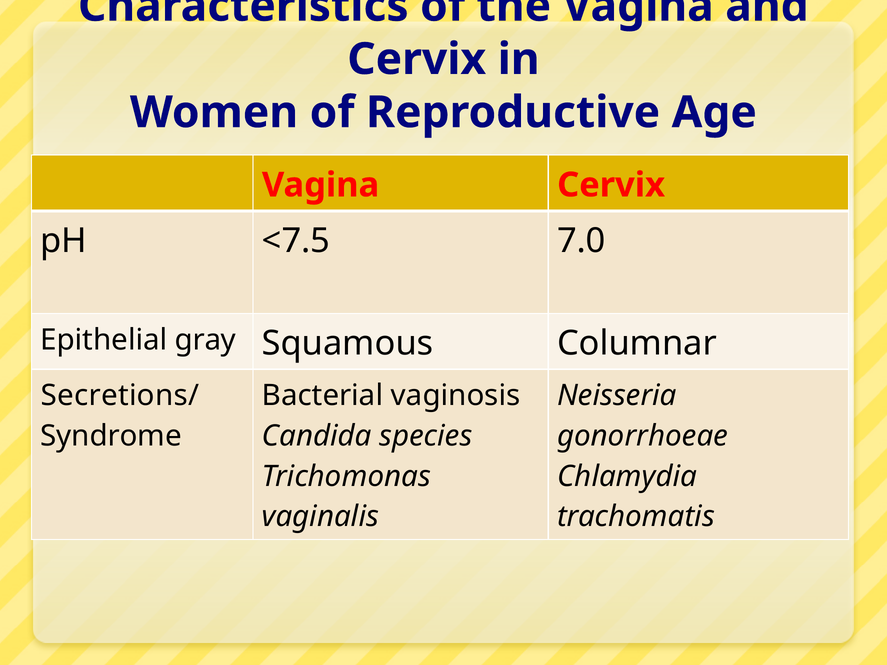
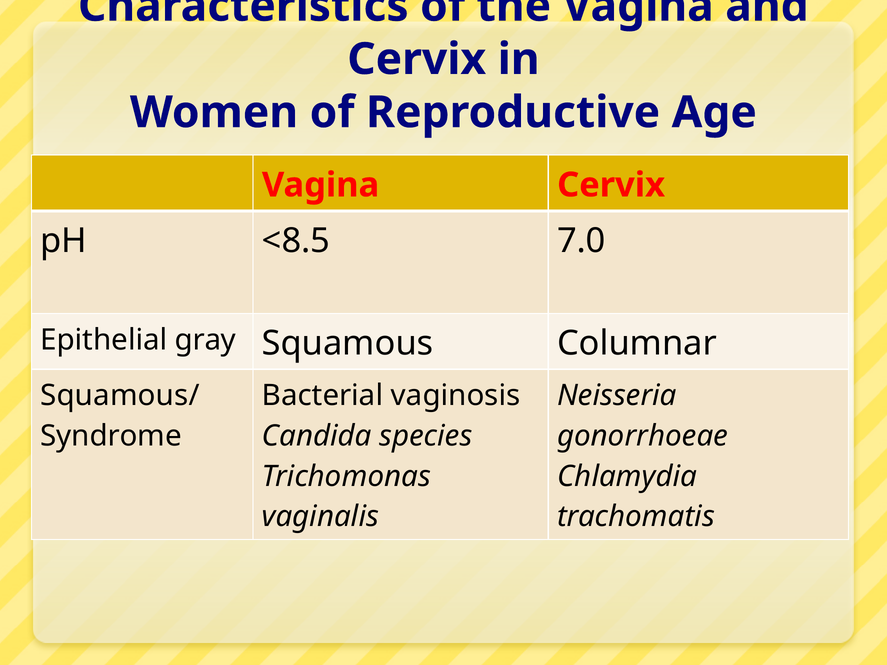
<7.5: <7.5 -> <8.5 (296, 241)
Secretions/: Secretions/ -> Squamous/ (120, 396)
